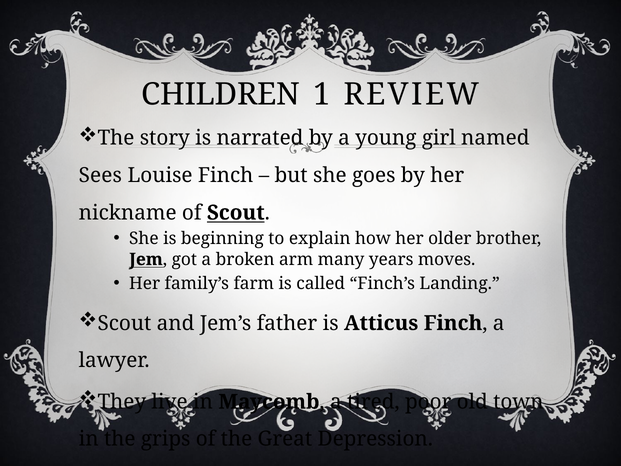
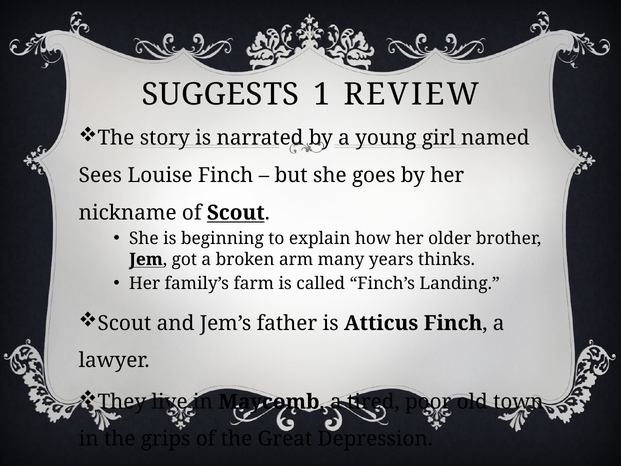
CHILDREN: CHILDREN -> SUGGESTS (220, 94)
moves: moves -> thinks (447, 259)
